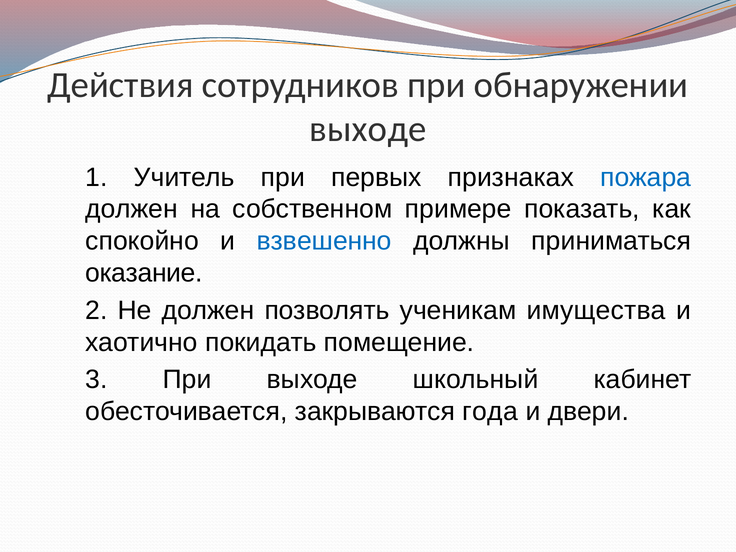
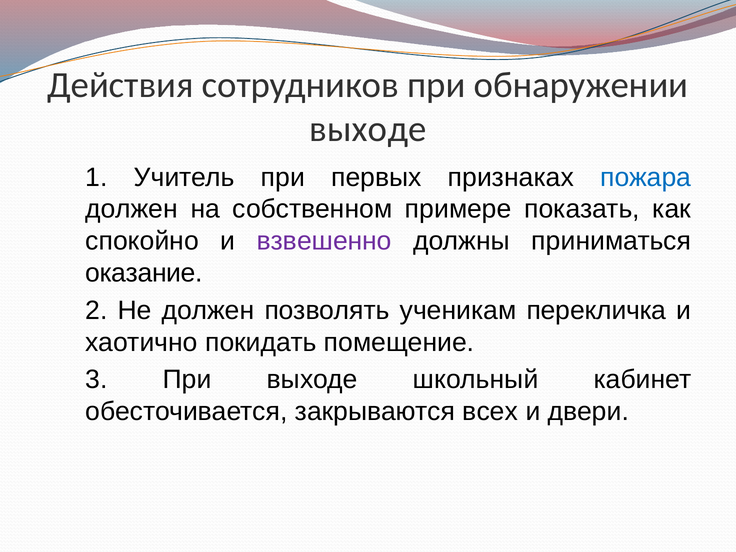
взвешенно colour: blue -> purple (324, 241)
имущества: имущества -> перекличка (596, 310)
года: года -> всех (490, 412)
